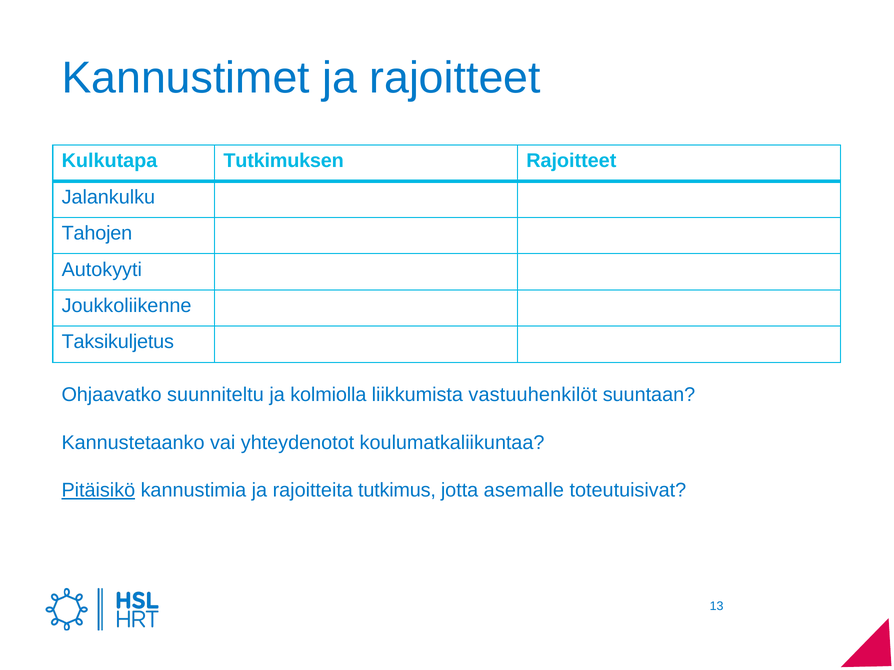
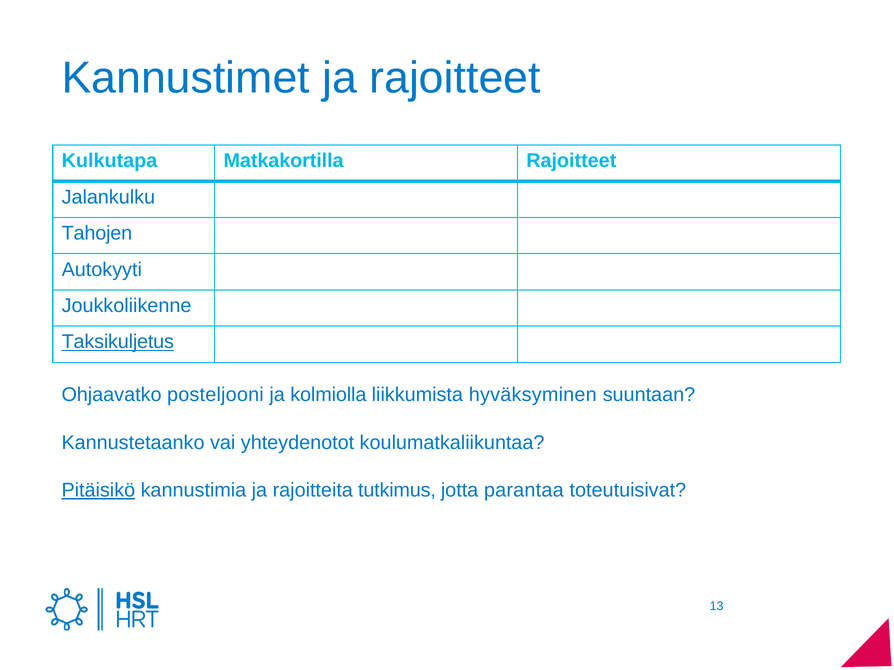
Tutkimuksen: Tutkimuksen -> Matkakortilla (284, 161)
Taksikuljetus underline: none -> present (118, 342)
suunniteltu: suunniteltu -> posteljooni (215, 395)
vastuuhenkilöt: vastuuhenkilöt -> hyväksyminen (533, 395)
asemalle: asemalle -> parantaa (524, 490)
